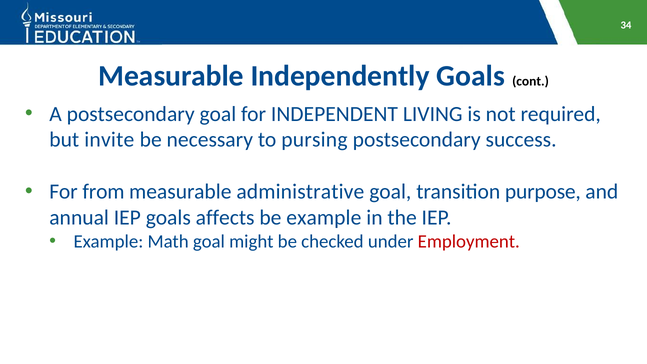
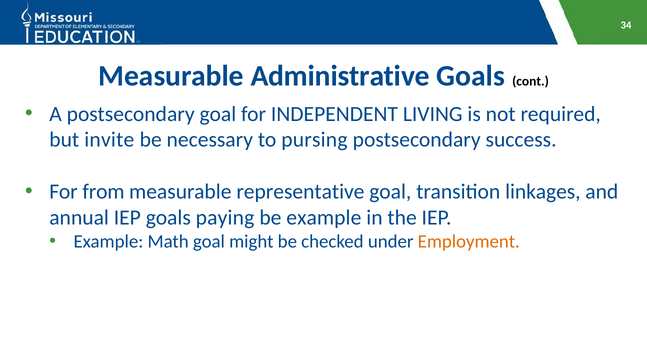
Independently: Independently -> Administrative (340, 76)
administrative: administrative -> representative (300, 192)
purpose: purpose -> linkages (543, 192)
affects: affects -> paying (225, 217)
Employment colour: red -> orange (469, 242)
